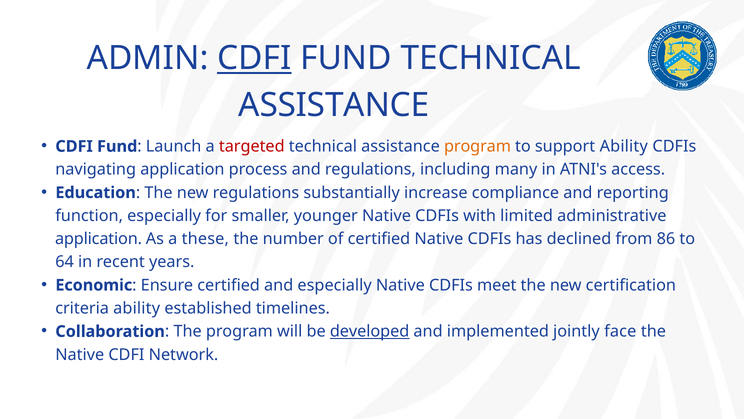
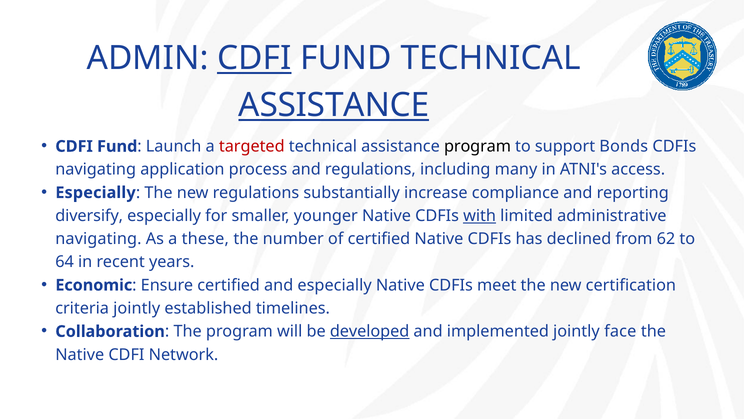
ASSISTANCE underline: none -> present (334, 105)
program colour: orange -> black (477, 146)
support Ability: Ability -> Bonds (624, 146)
Education: Education -> Especially (95, 192)
function: function -> diversify (89, 216)
with underline: none -> present (480, 216)
application: application -> navigating (98, 239)
86: 86 -> 62 (666, 239)
criteria ability: ability -> jointly (137, 308)
